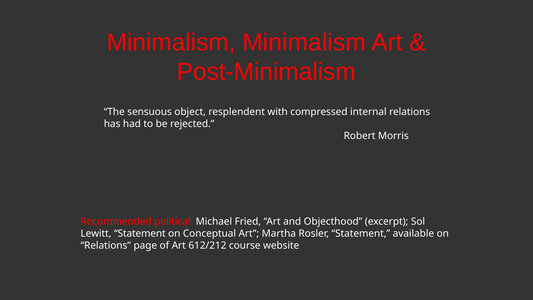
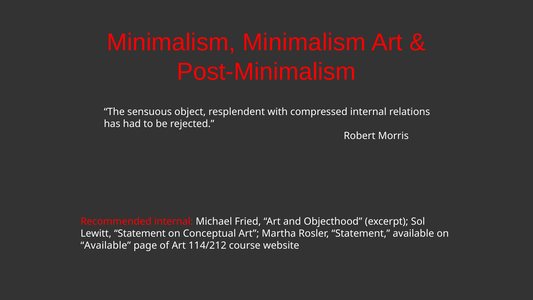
Recommended political: political -> internal (174, 221)
Relations: Relations -> Available (106, 245)
612/212: 612/212 -> 114/212 (207, 245)
